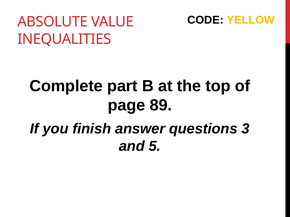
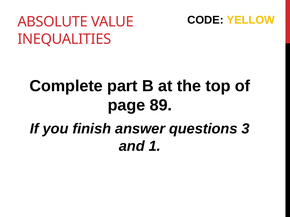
5: 5 -> 1 (155, 146)
